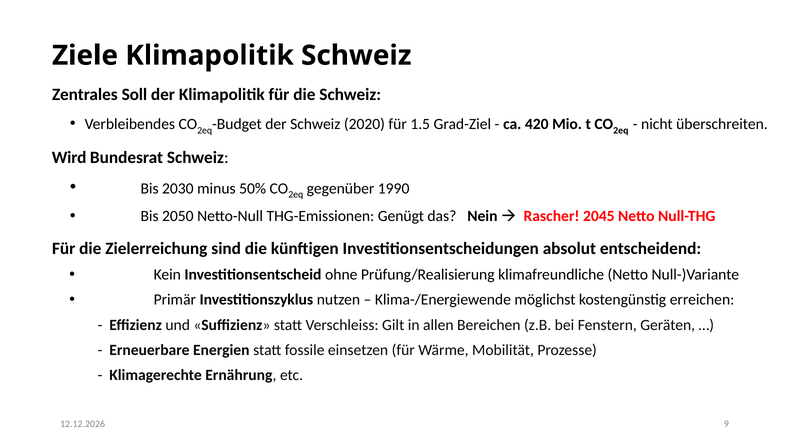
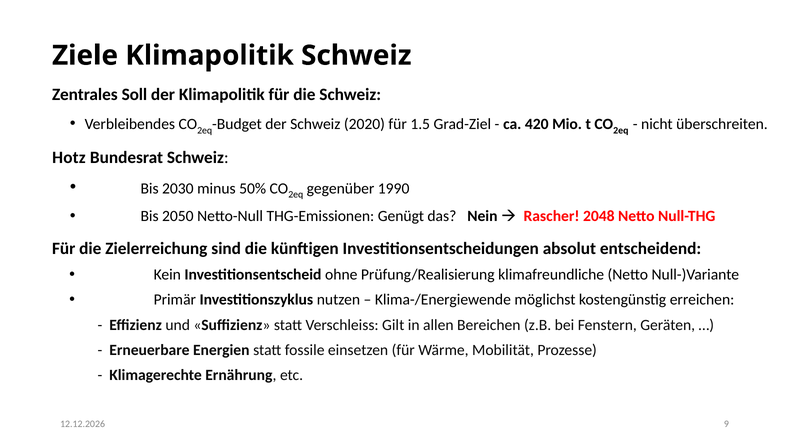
Wird: Wird -> Hotz (69, 157)
2045: 2045 -> 2048 (599, 216)
